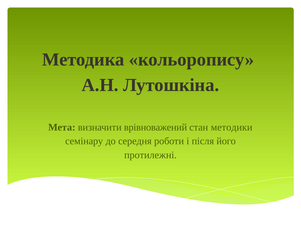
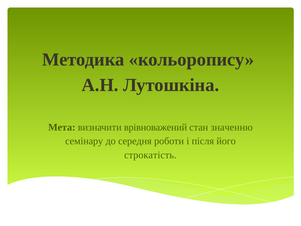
методики: методики -> значенню (232, 127)
протилежні: протилежні -> строкатість (150, 155)
